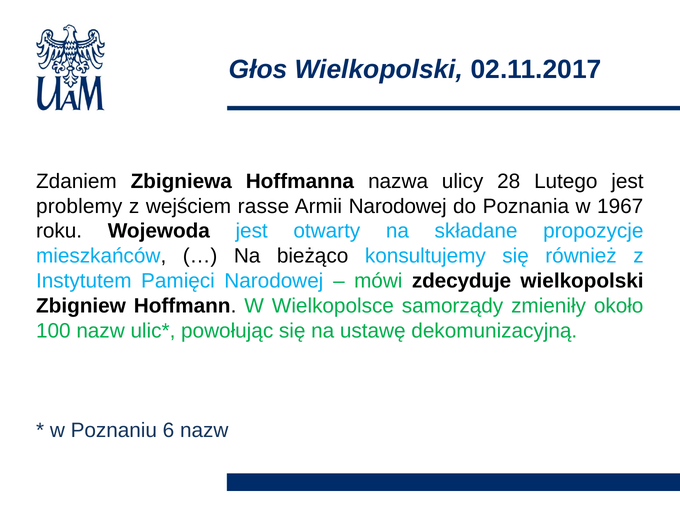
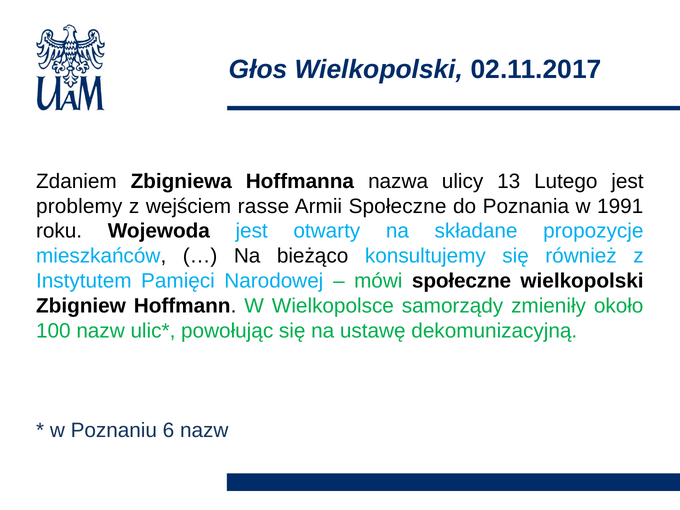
28: 28 -> 13 (509, 181)
Armii Narodowej: Narodowej -> Społeczne (398, 206)
1967: 1967 -> 1991 (620, 206)
mówi zdecyduje: zdecyduje -> społeczne (462, 281)
